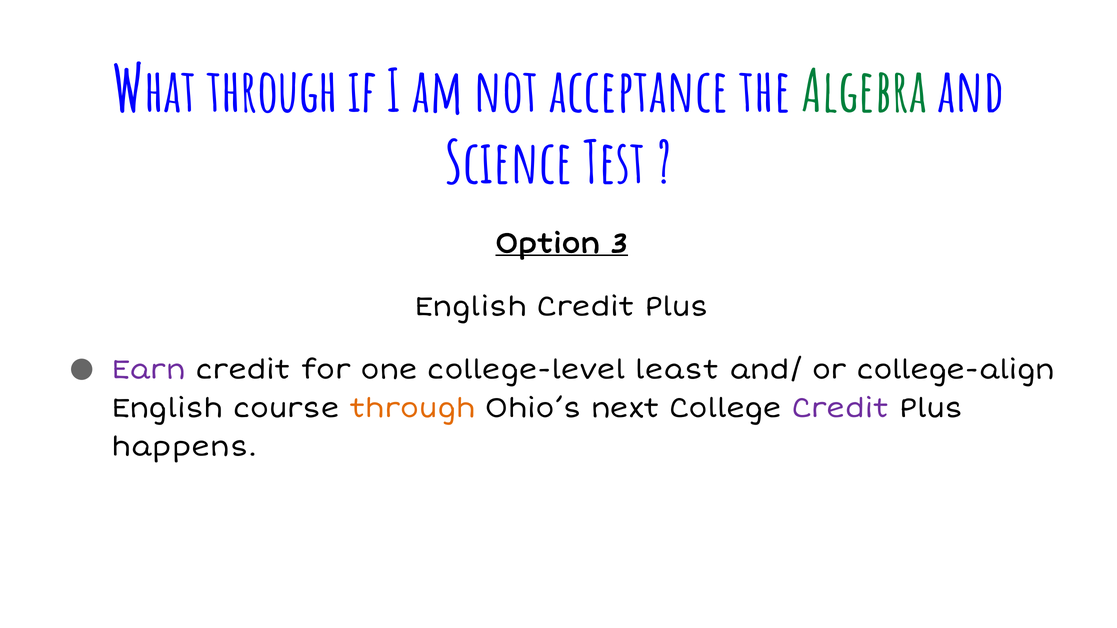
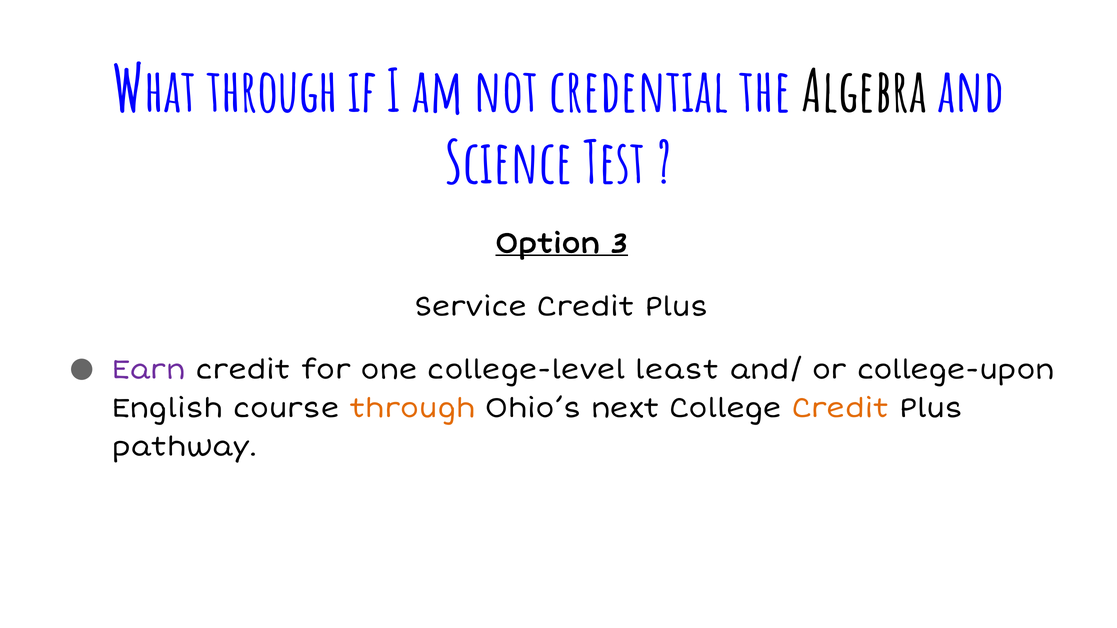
acceptance: acceptance -> credential (639, 93)
Algebra colour: green -> black (864, 93)
English: English -> Service (471, 307)
college-align: college-align -> college-upon (956, 370)
Credit colour: purple -> orange (840, 408)
happens: happens -> pathway (184, 447)
